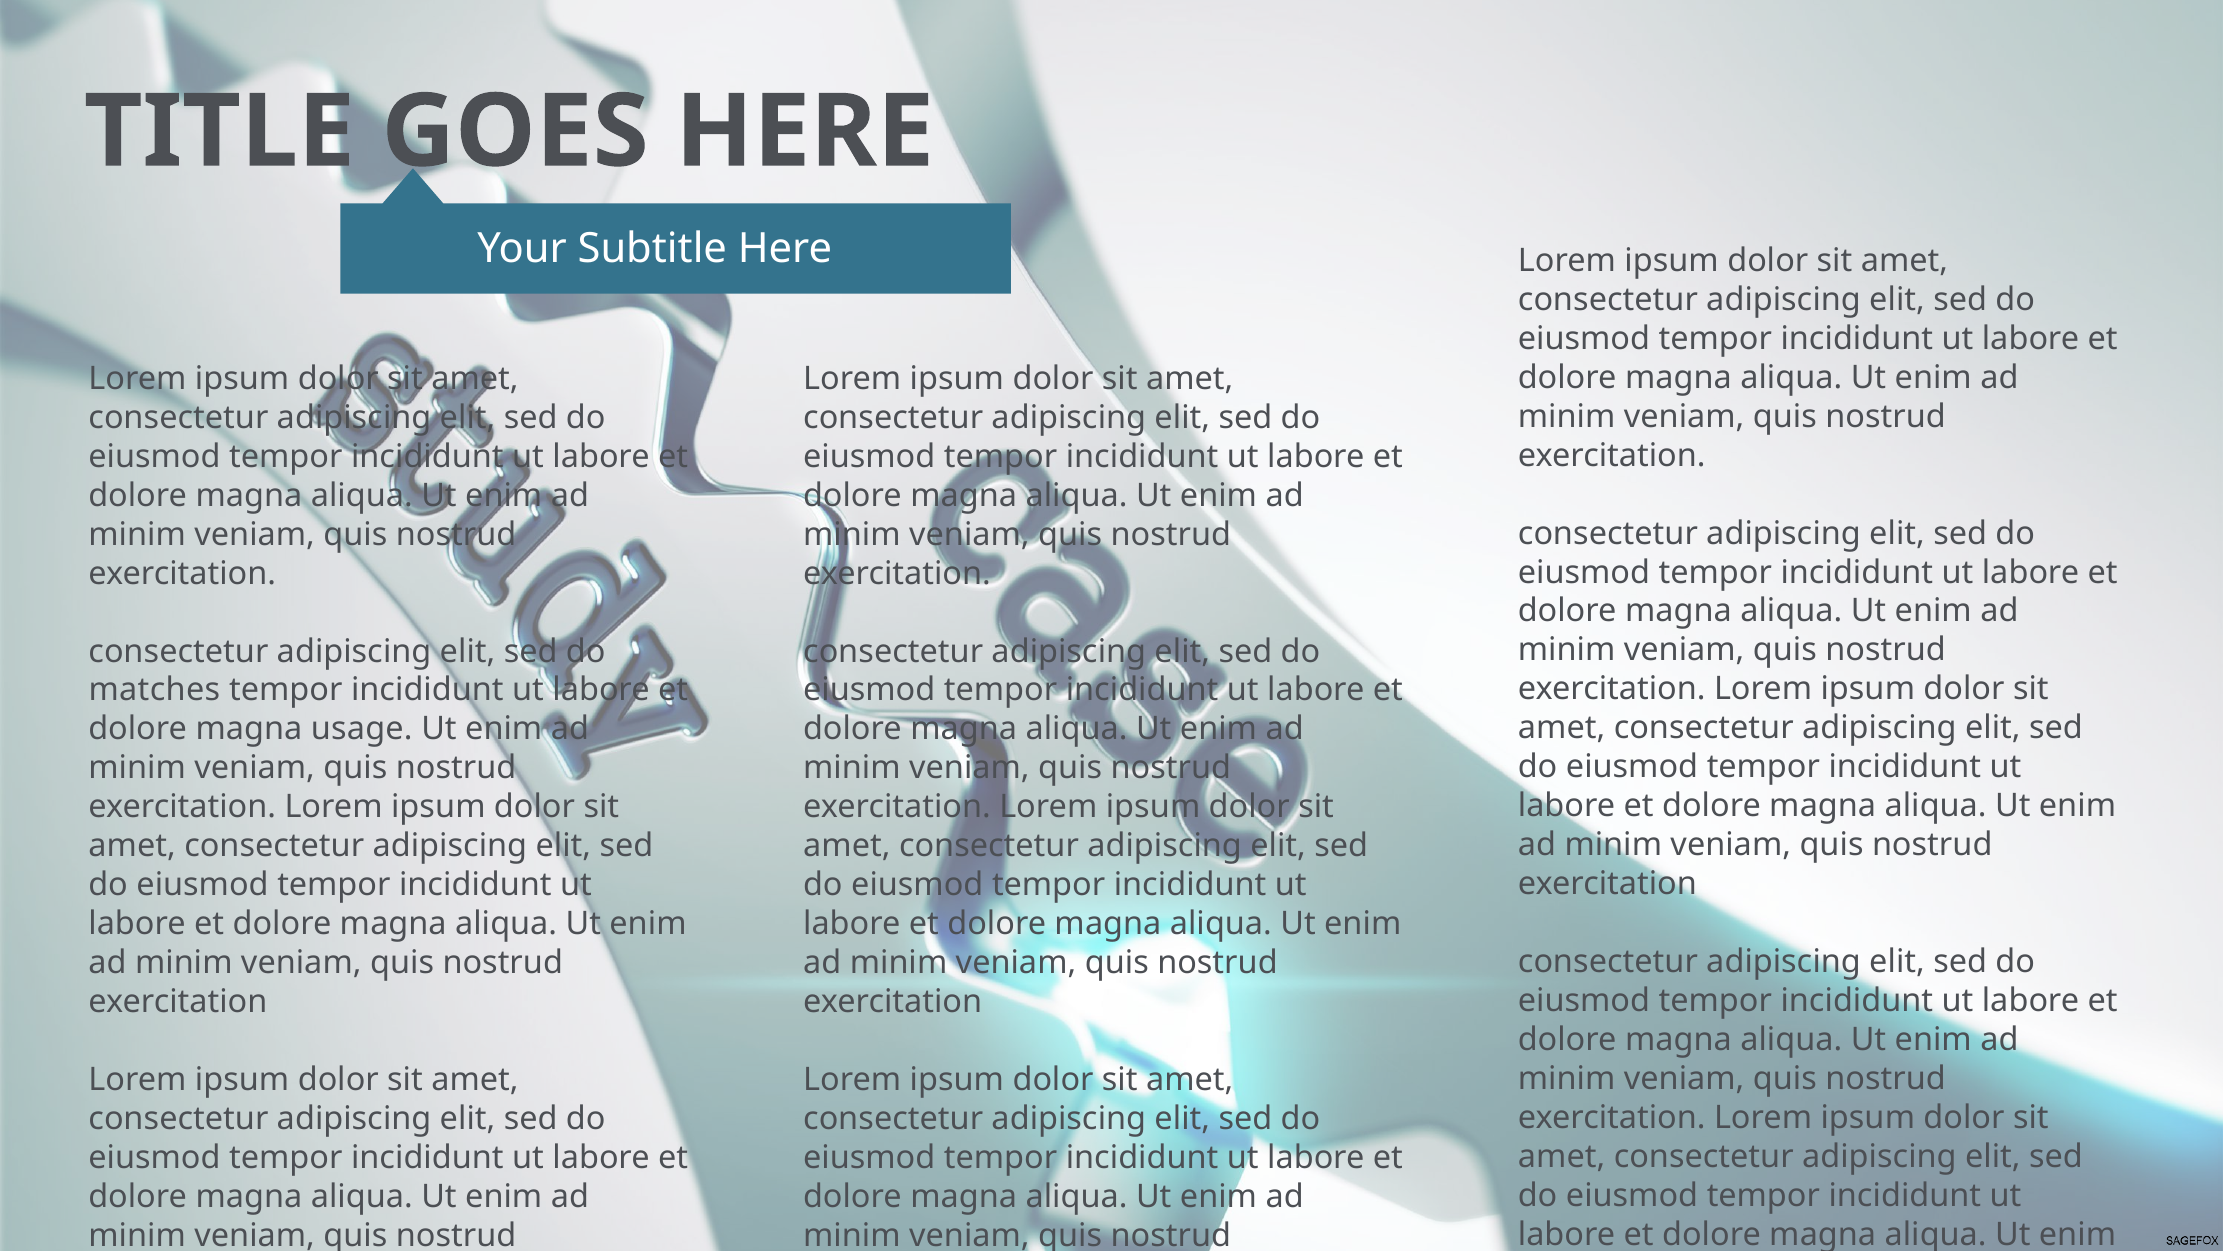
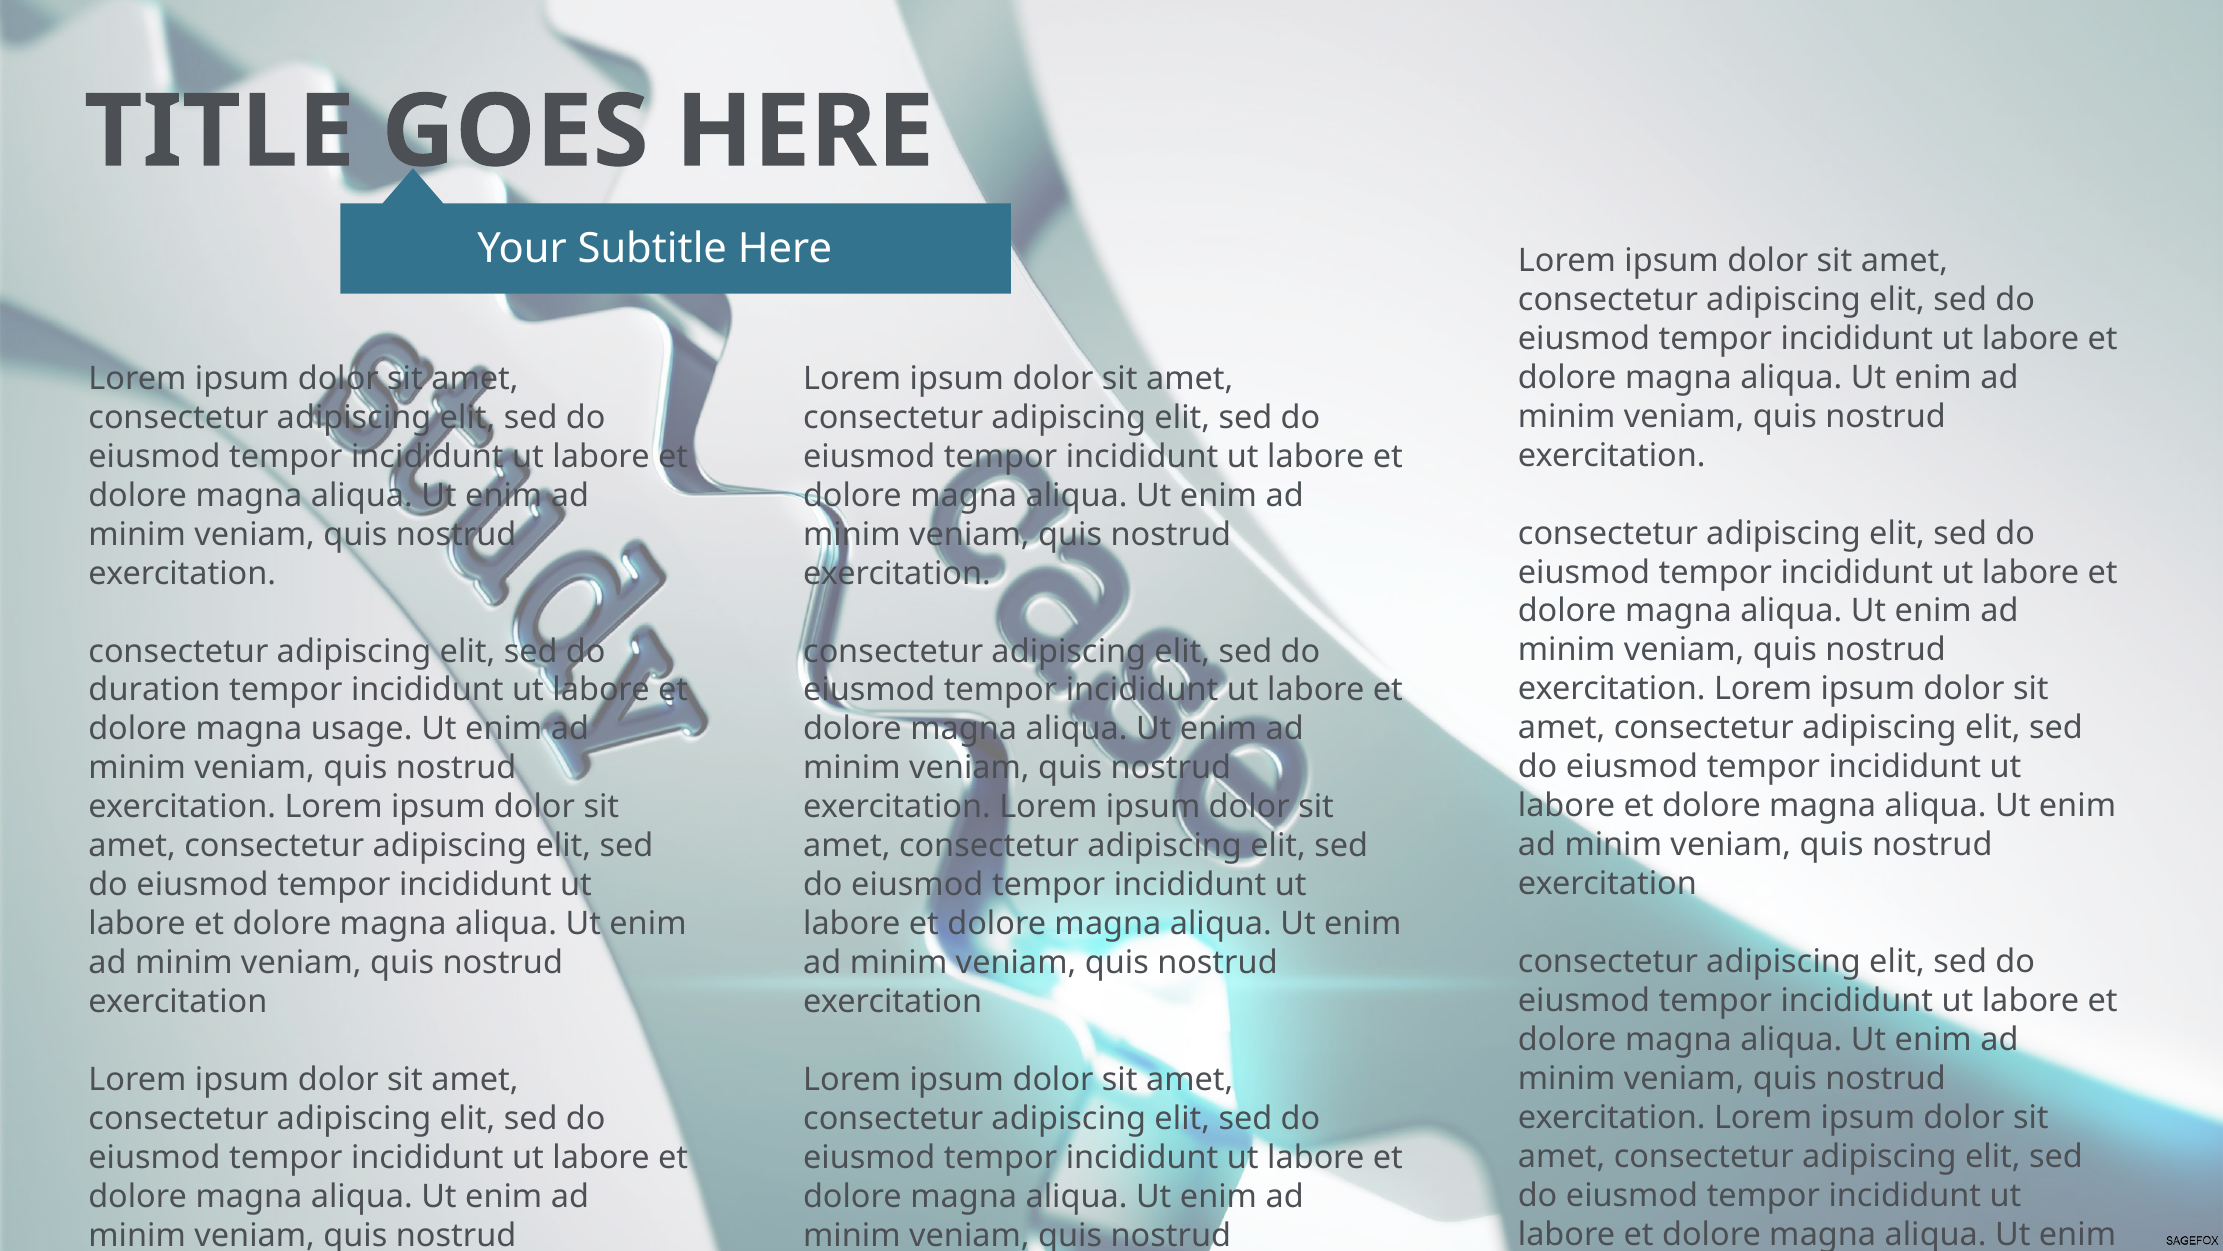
matches: matches -> duration (154, 690)
